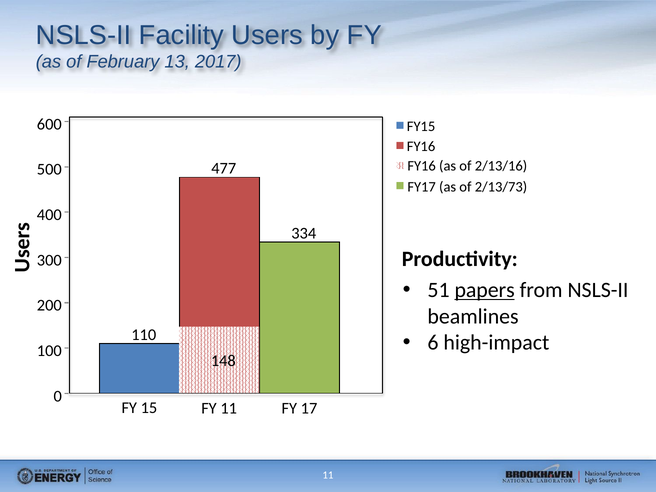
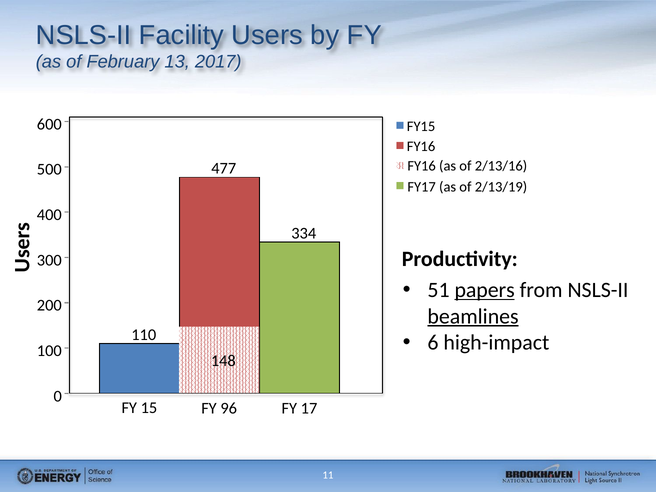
2/13/73: 2/13/73 -> 2/13/19 (501, 187)
beamlines underline: none -> present (473, 316)
FY 11: 11 -> 96 (229, 408)
